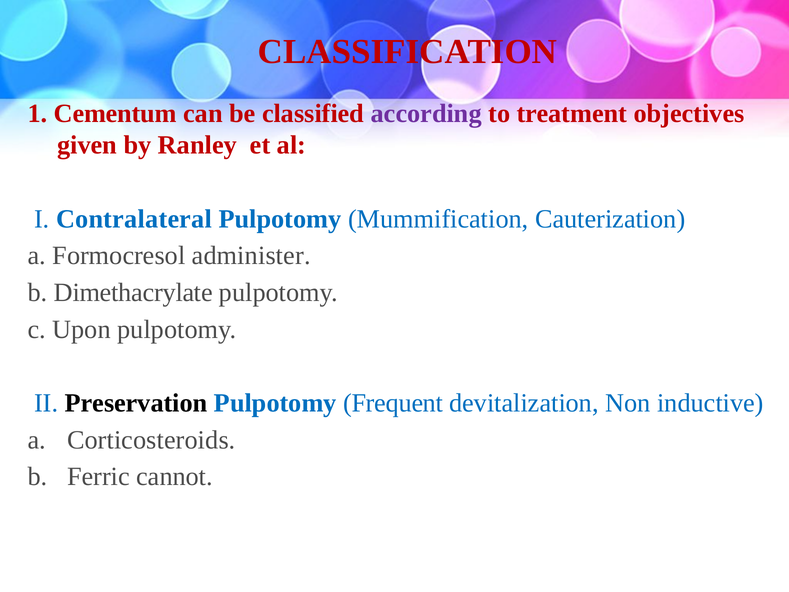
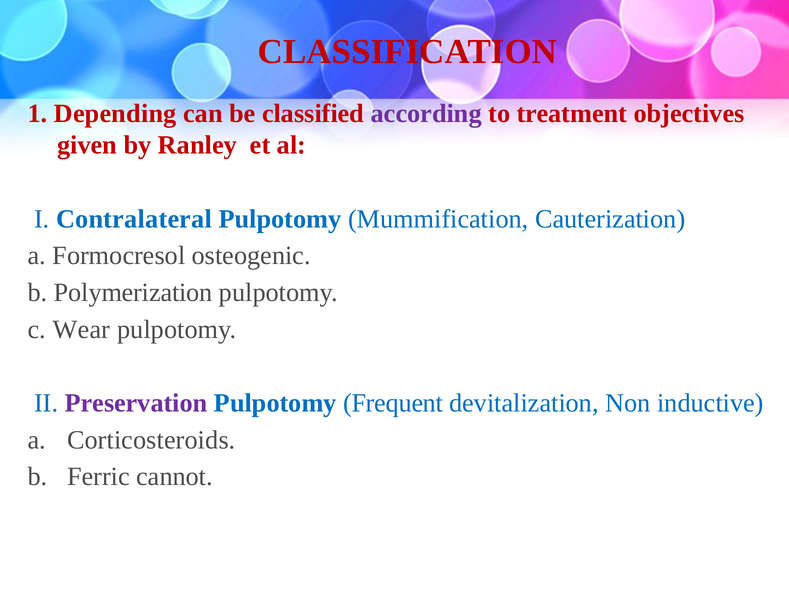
Cementum: Cementum -> Depending (115, 114)
administer: administer -> osteogenic (251, 256)
Dimethacrylate: Dimethacrylate -> Polymerization (133, 292)
Upon: Upon -> Wear (81, 329)
Preservation colour: black -> purple (136, 403)
